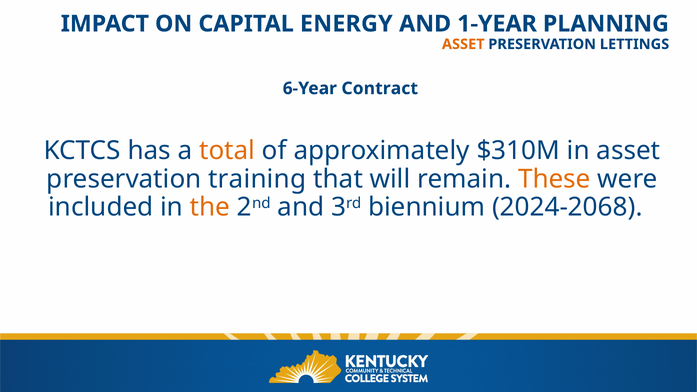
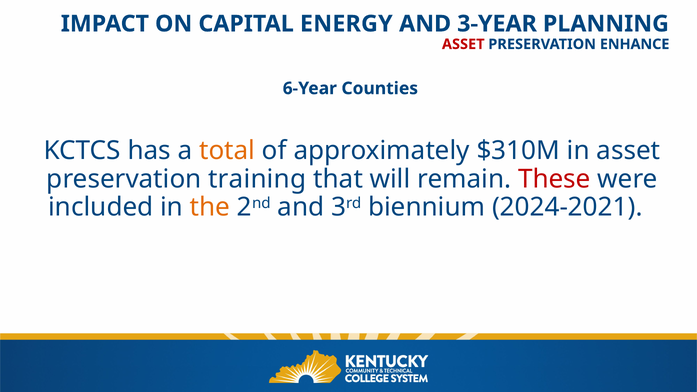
1-YEAR: 1-YEAR -> 3-YEAR (497, 24)
ASSET colour: orange -> red (463, 44)
LETTINGS: LETTINGS -> ENHANCE (635, 44)
Contract: Contract -> Counties (380, 88)
These colour: orange -> red (554, 179)
2024-2068: 2024-2068 -> 2024-2021 (567, 207)
